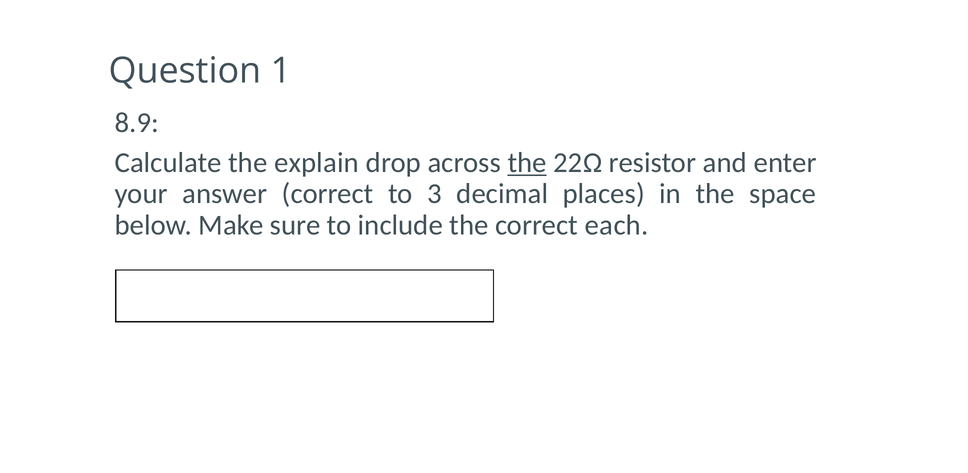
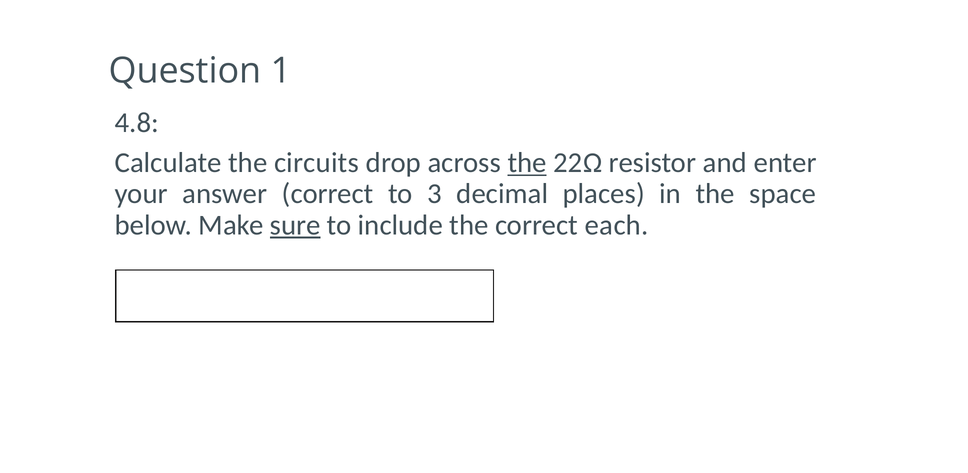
8.9: 8.9 -> 4.8 (137, 123)
explain: explain -> circuits (317, 163)
sure underline: none -> present (295, 225)
